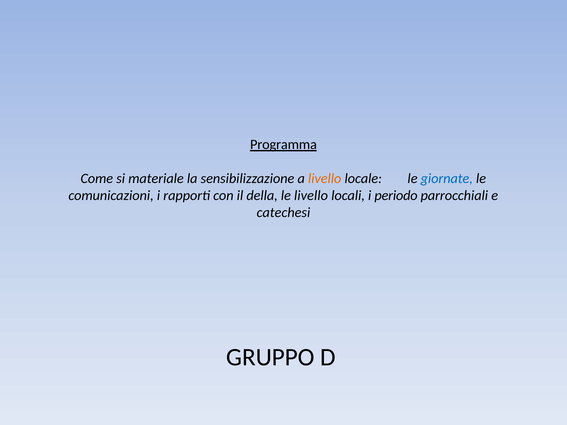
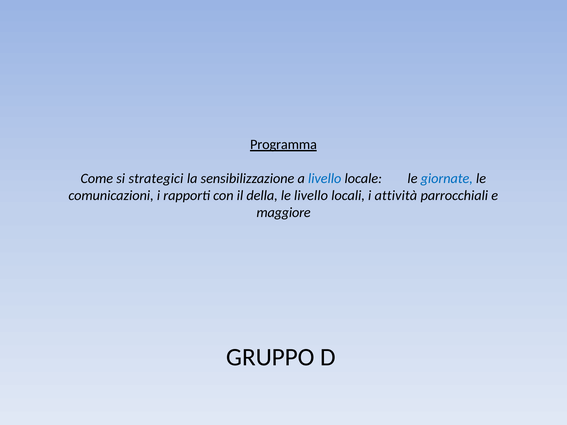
materiale: materiale -> strategici (156, 179)
livello colour: orange -> blue (325, 179)
periodo: periodo -> attività (396, 196)
catechesi: catechesi -> maggiore (284, 213)
